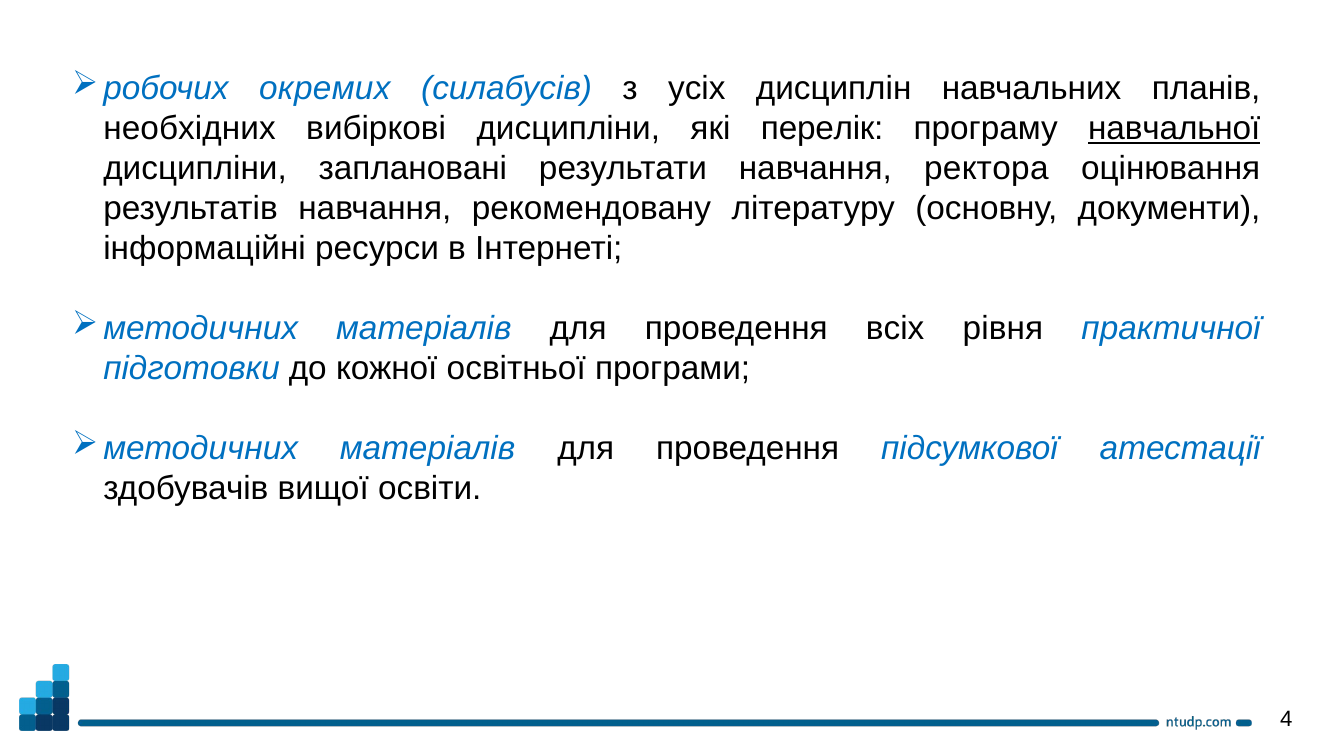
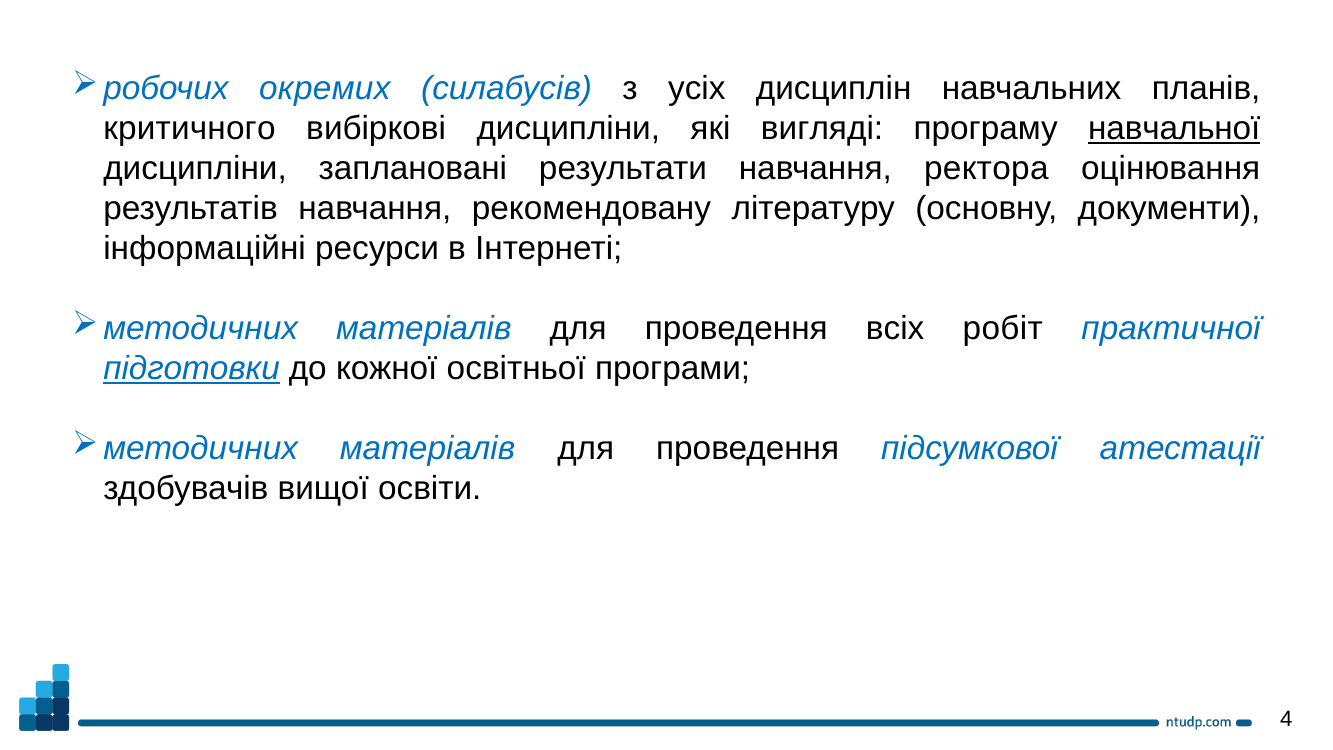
необхідних: необхідних -> критичного (189, 129)
перелік: перелік -> вигляді (822, 129)
рівня: рівня -> робіт (1003, 329)
підготовки underline: none -> present (192, 369)
